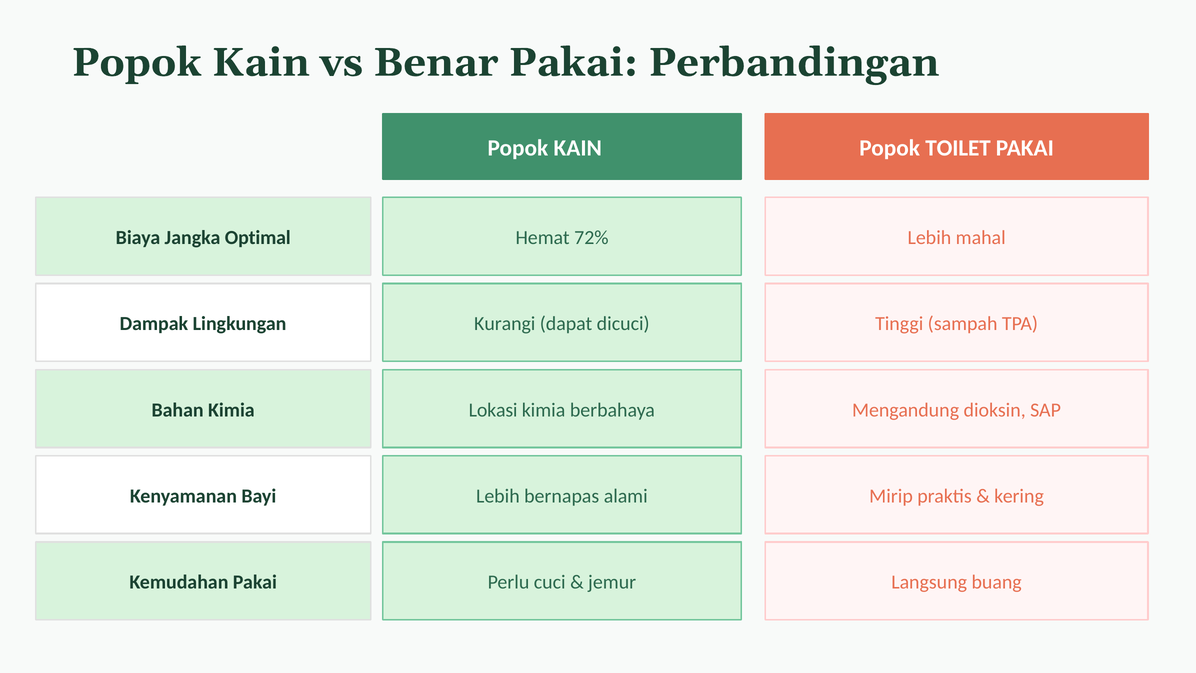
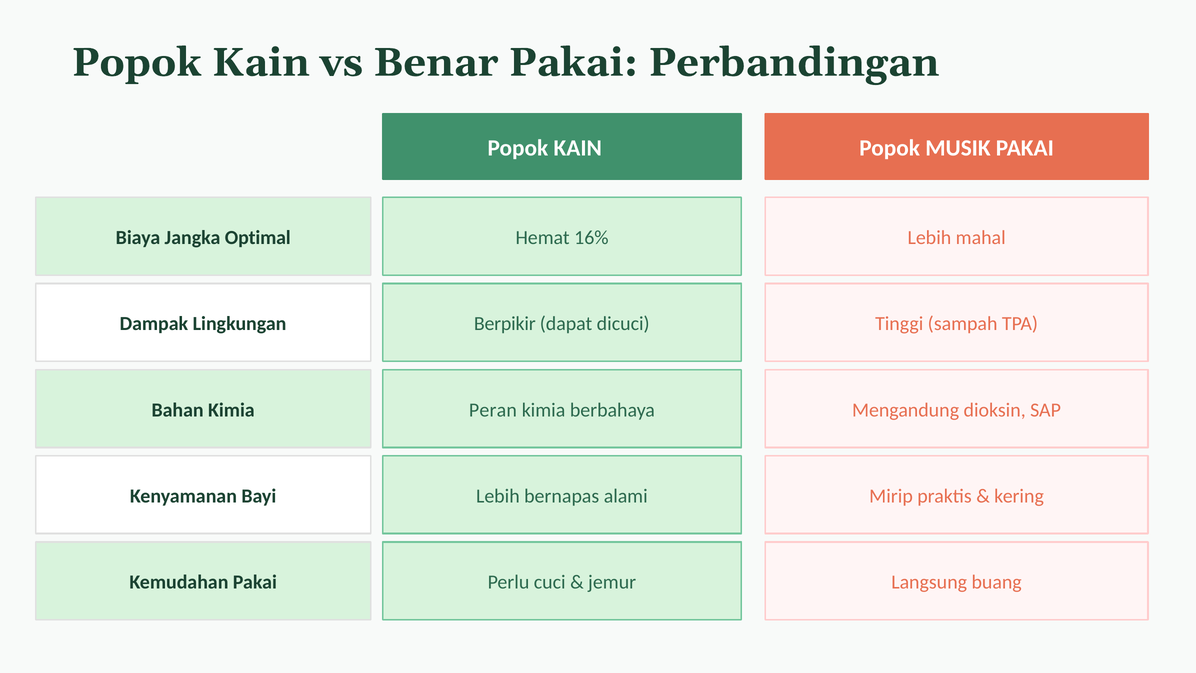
TOILET: TOILET -> MUSIK (958, 148)
72%: 72% -> 16% (591, 238)
Kurangi: Kurangi -> Berpikir (505, 324)
Lokasi: Lokasi -> Peran (493, 410)
